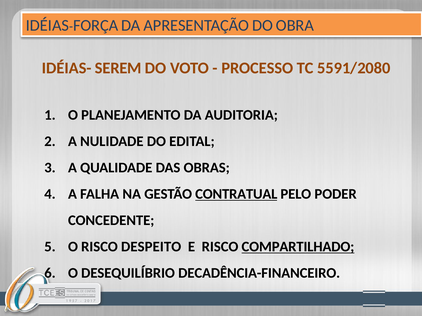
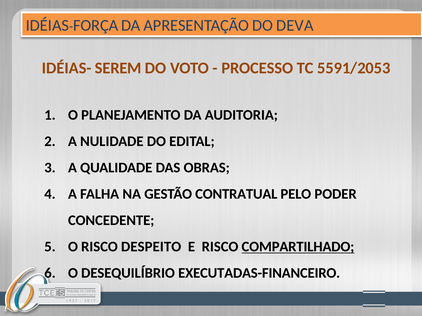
OBRA: OBRA -> DEVA (295, 25)
5591/2080: 5591/2080 -> 5591/2053 (354, 68)
CONTRATUAL underline: present -> none (236, 194)
DECADÊNCIA-FINANCEIRO: DECADÊNCIA-FINANCEIRO -> EXECUTADAS-FINANCEIRO (259, 273)
